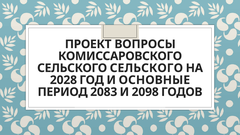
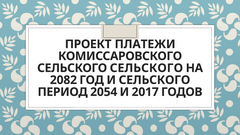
ВОПРОСЫ: ВОПРОСЫ -> ПЛАТЕЖИ (145, 44)
2028: 2028 -> 2082 (63, 80)
И ОСНОВНЫЕ: ОСНОВНЫЕ -> СЕЛЬСКОГО (154, 80)
2083: 2083 -> 2054 (104, 92)
2098: 2098 -> 2017 (145, 92)
